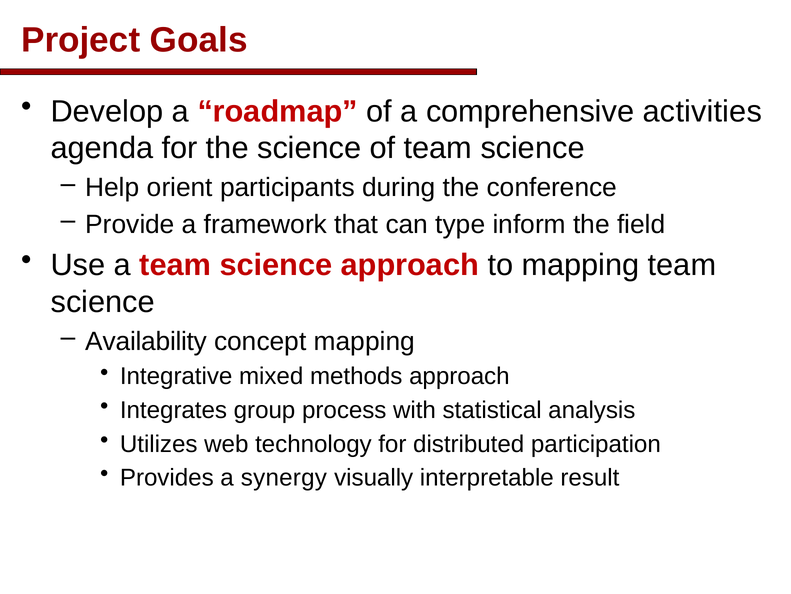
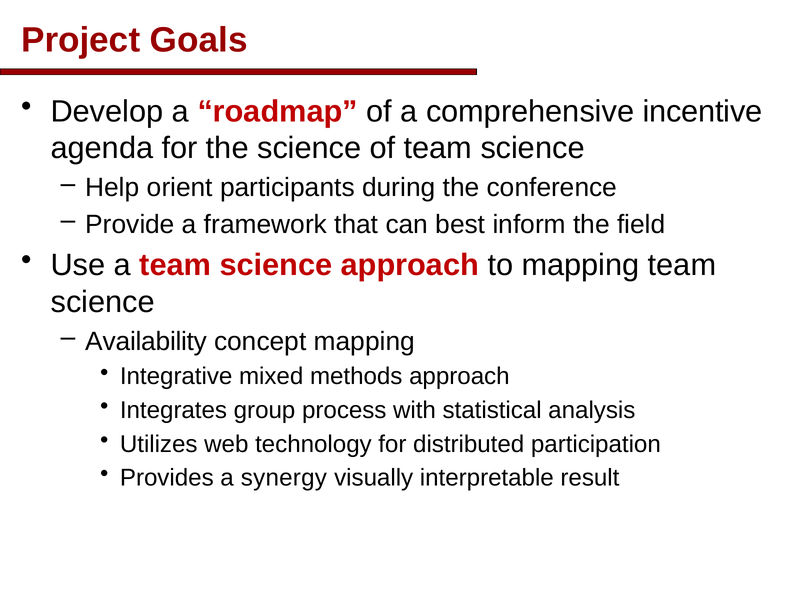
activities: activities -> incentive (703, 111)
type: type -> best (460, 224)
